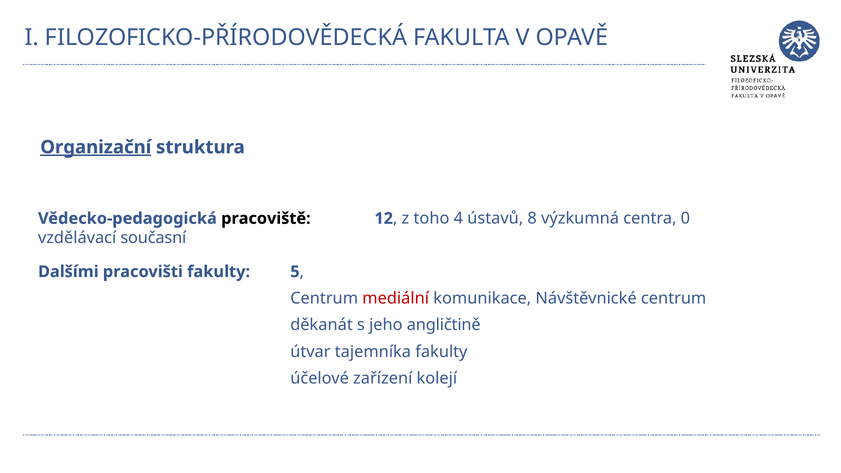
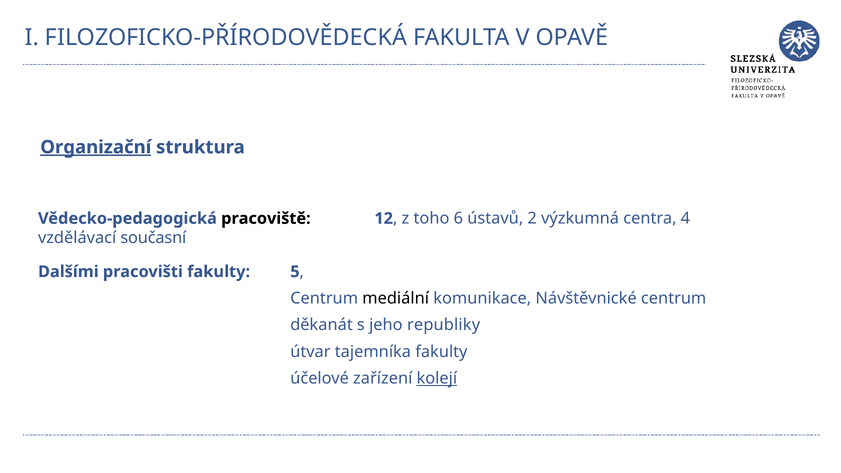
4: 4 -> 6 (458, 218)
8: 8 -> 2 (532, 218)
0: 0 -> 4 (685, 218)
mediální colour: red -> black (396, 298)
angličtině: angličtině -> republiky (444, 325)
kolejí underline: none -> present (437, 378)
